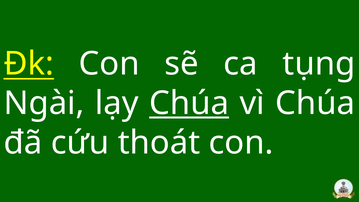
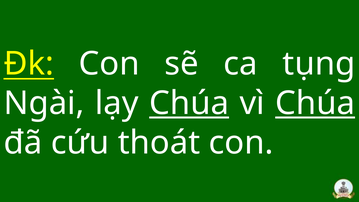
Chúa underline: none -> present (315, 103)
